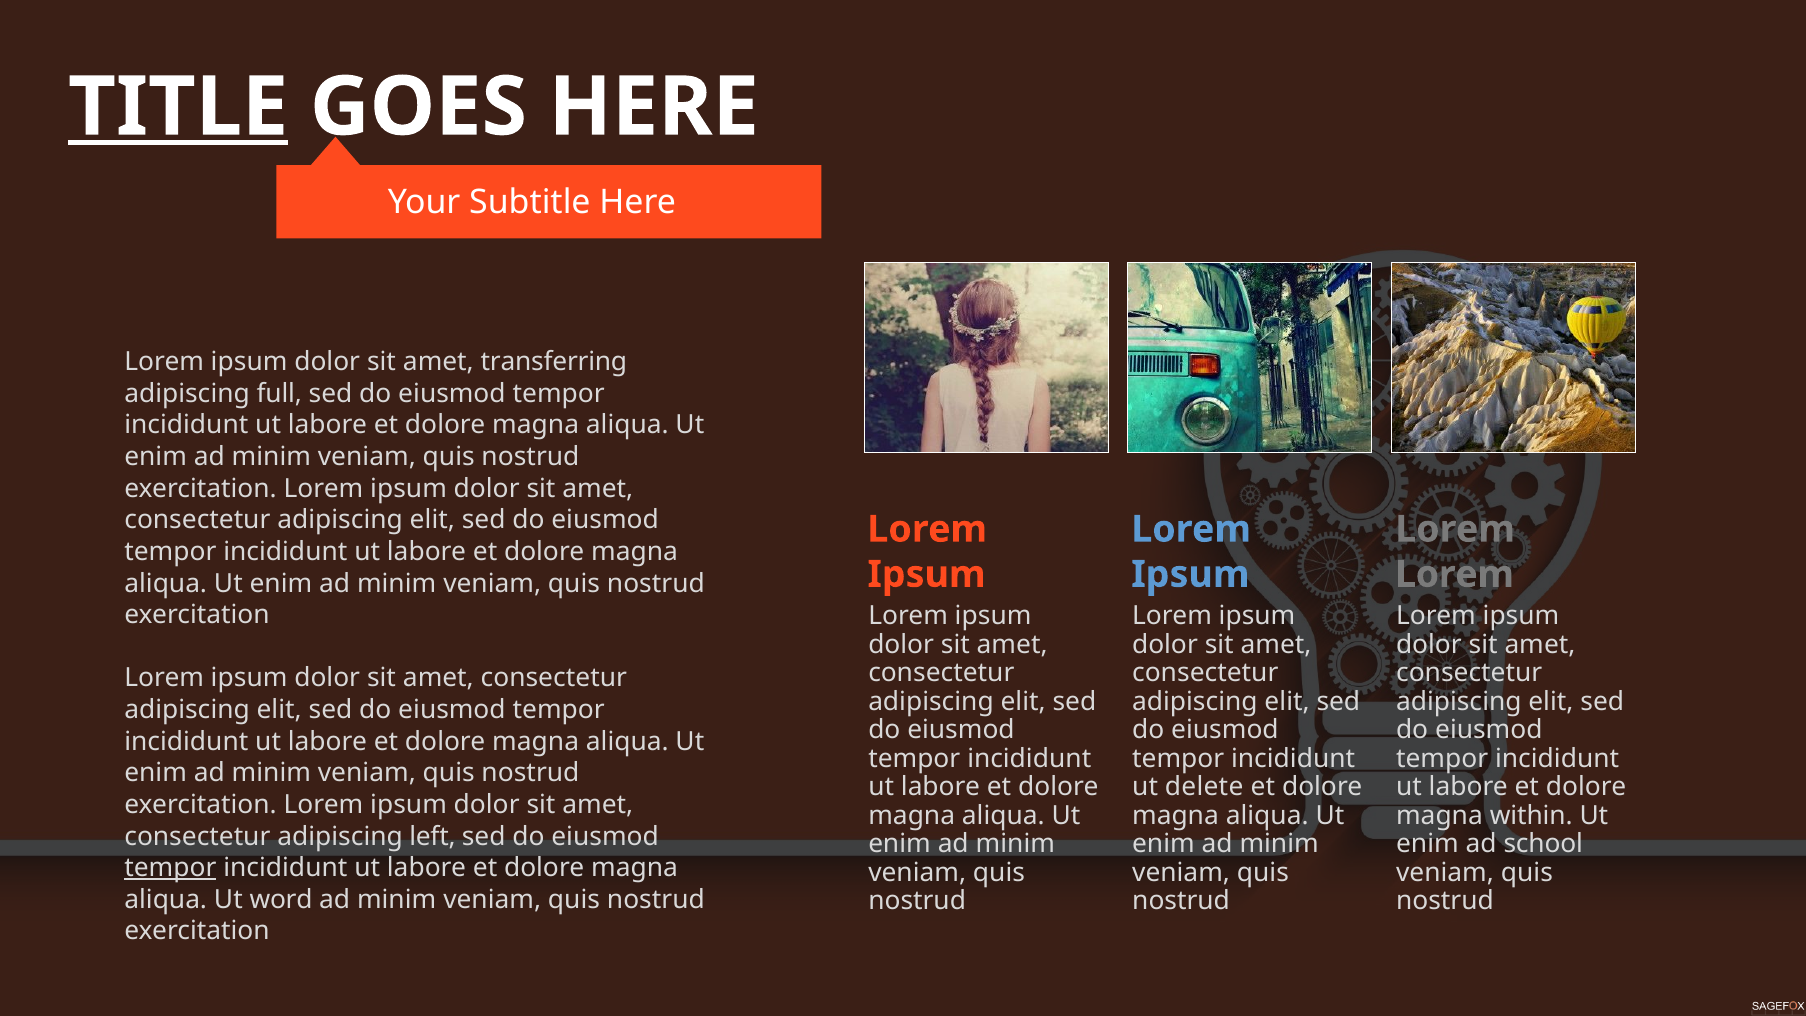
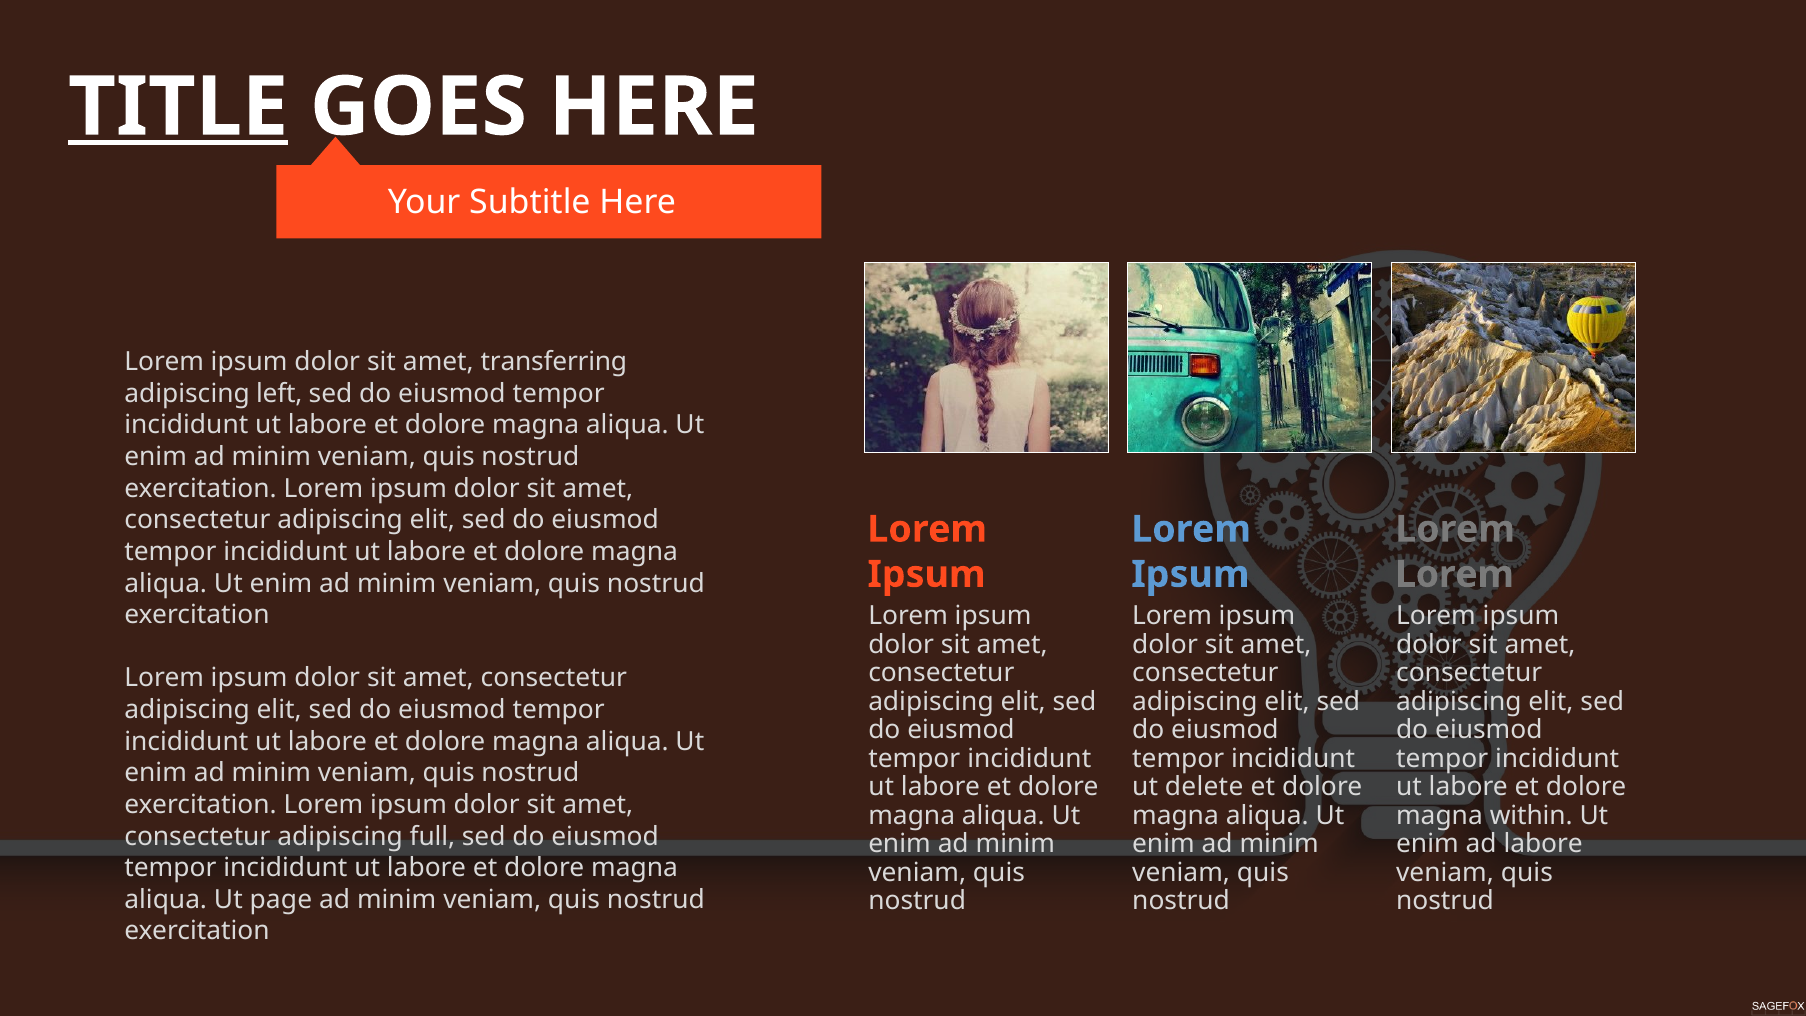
full: full -> left (279, 393)
left: left -> full (432, 836)
ad school: school -> labore (1543, 844)
tempor underline: present -> none (170, 868)
word: word -> page (281, 899)
